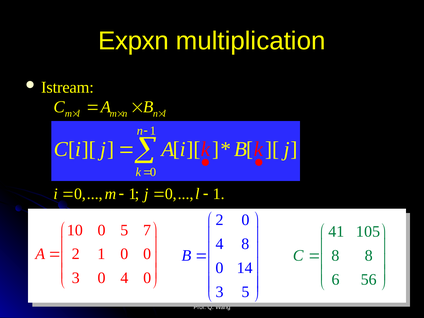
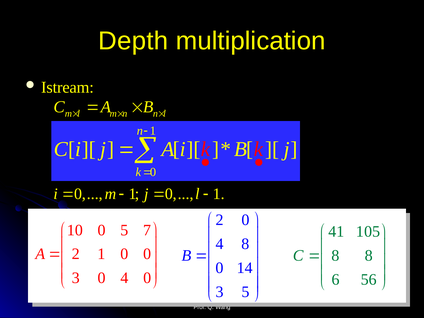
Expxn: Expxn -> Depth (133, 41)
